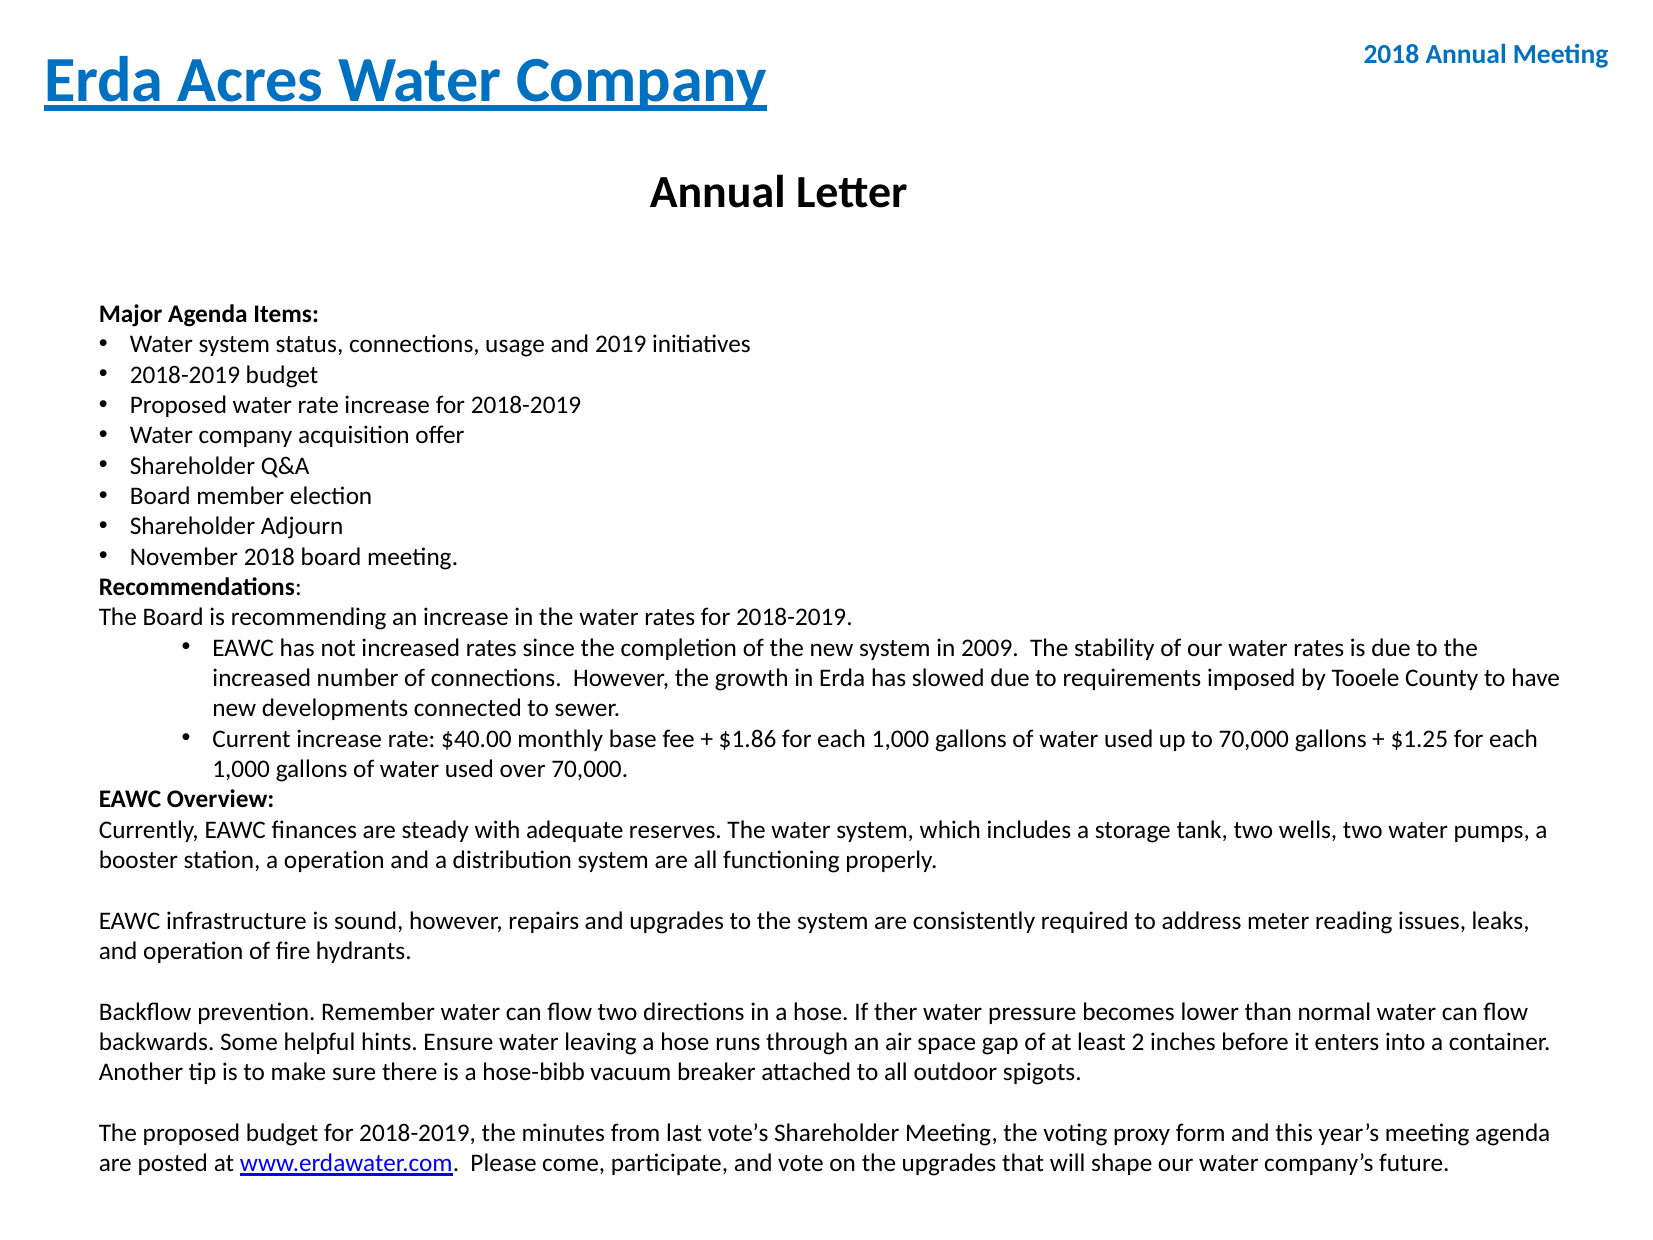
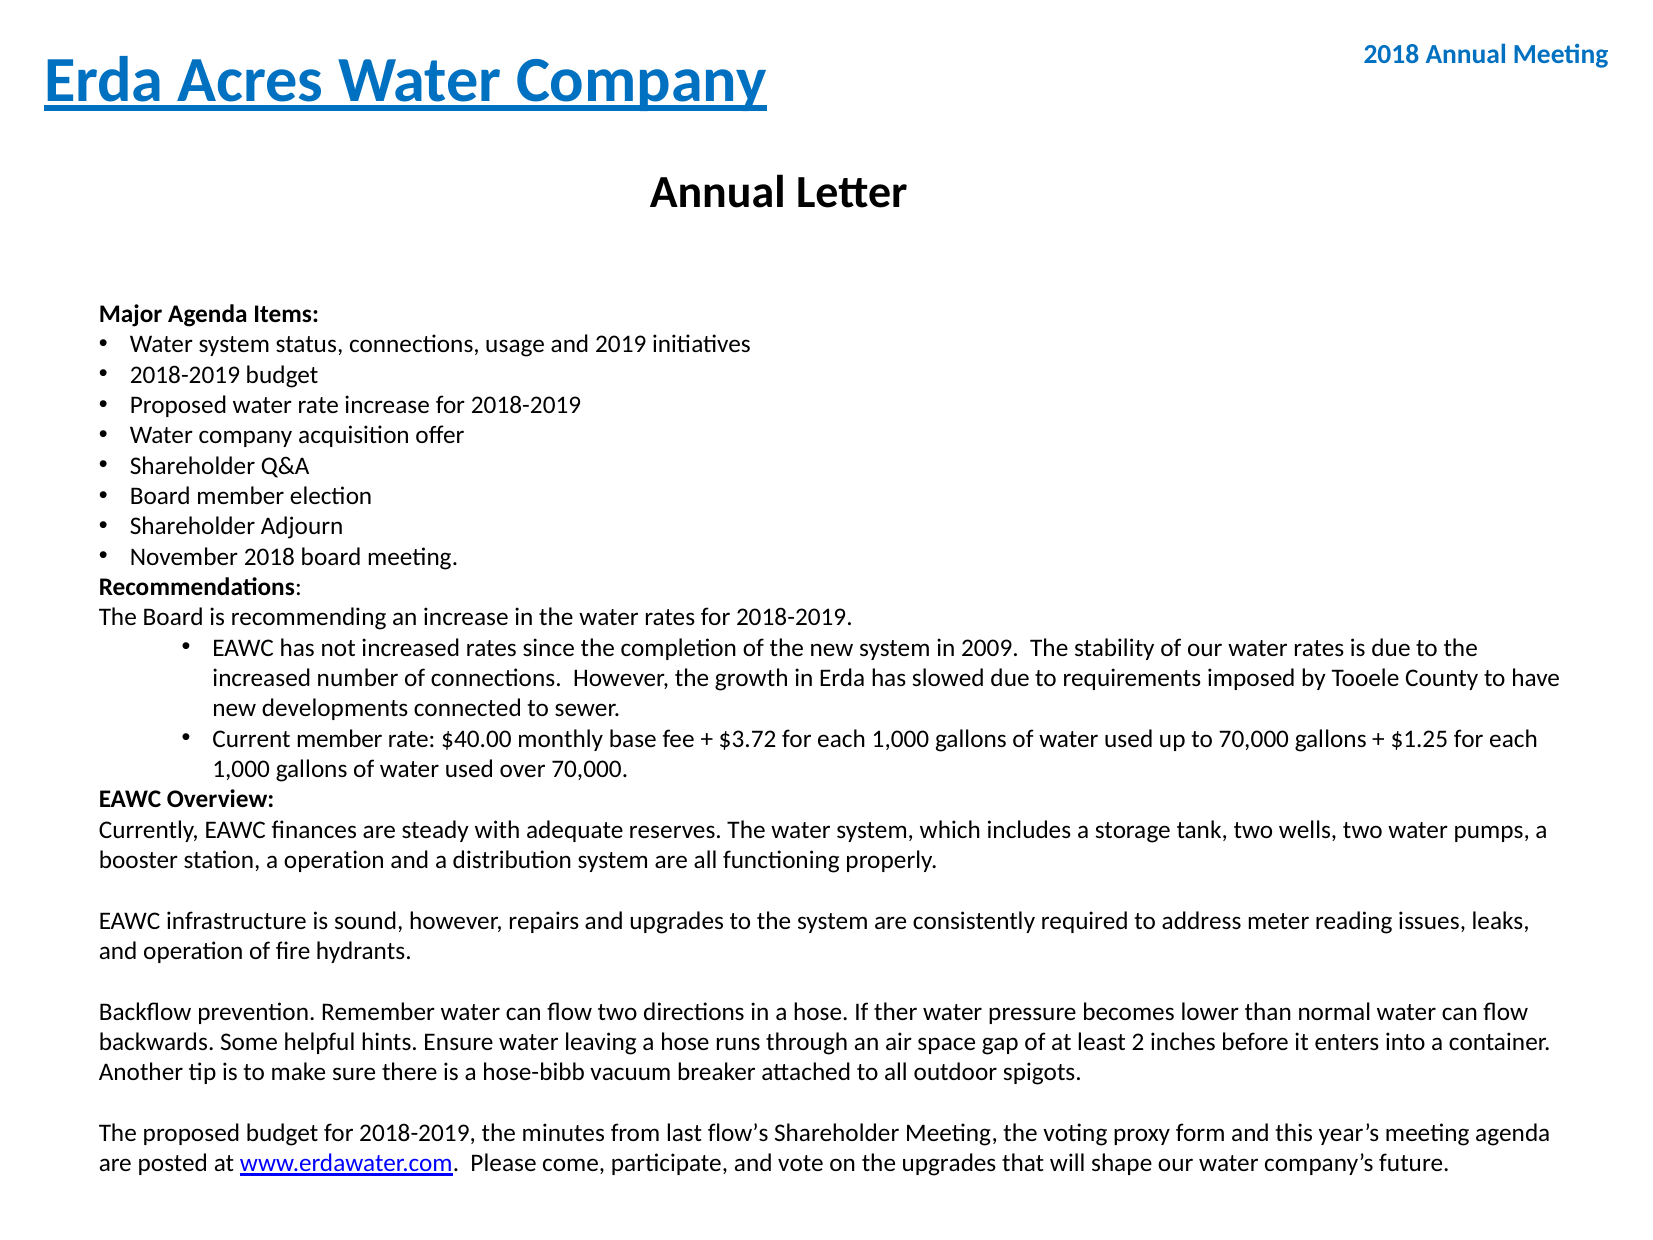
Current increase: increase -> member (339, 739)
$1.86: $1.86 -> $3.72 (748, 739)
vote’s: vote’s -> flow’s (738, 1133)
